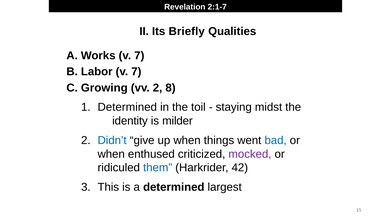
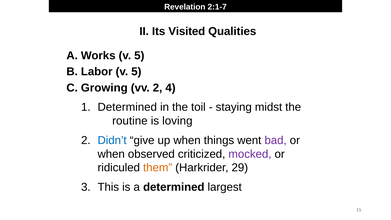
Briefly: Briefly -> Visited (187, 31)
Works v 7: 7 -> 5 (139, 56)
Labor v 7: 7 -> 5 (136, 72)
8: 8 -> 4 (170, 88)
identity: identity -> routine (130, 121)
milder: milder -> loving (177, 121)
bad colour: blue -> purple (276, 140)
enthused: enthused -> observed (151, 154)
them colour: blue -> orange (158, 168)
42: 42 -> 29 (240, 168)
